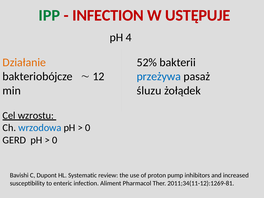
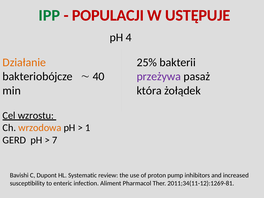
INFECTION: INFECTION -> POPULACJI (108, 15)
52%: 52% -> 25% (147, 62)
12: 12 -> 40 (99, 77)
przeżywa colour: blue -> purple (159, 77)
śluzu: śluzu -> która (149, 91)
wrzodowa colour: blue -> orange (40, 128)
0: 0 -> 1 (88, 128)
0: 0 -> 7 (55, 140)
